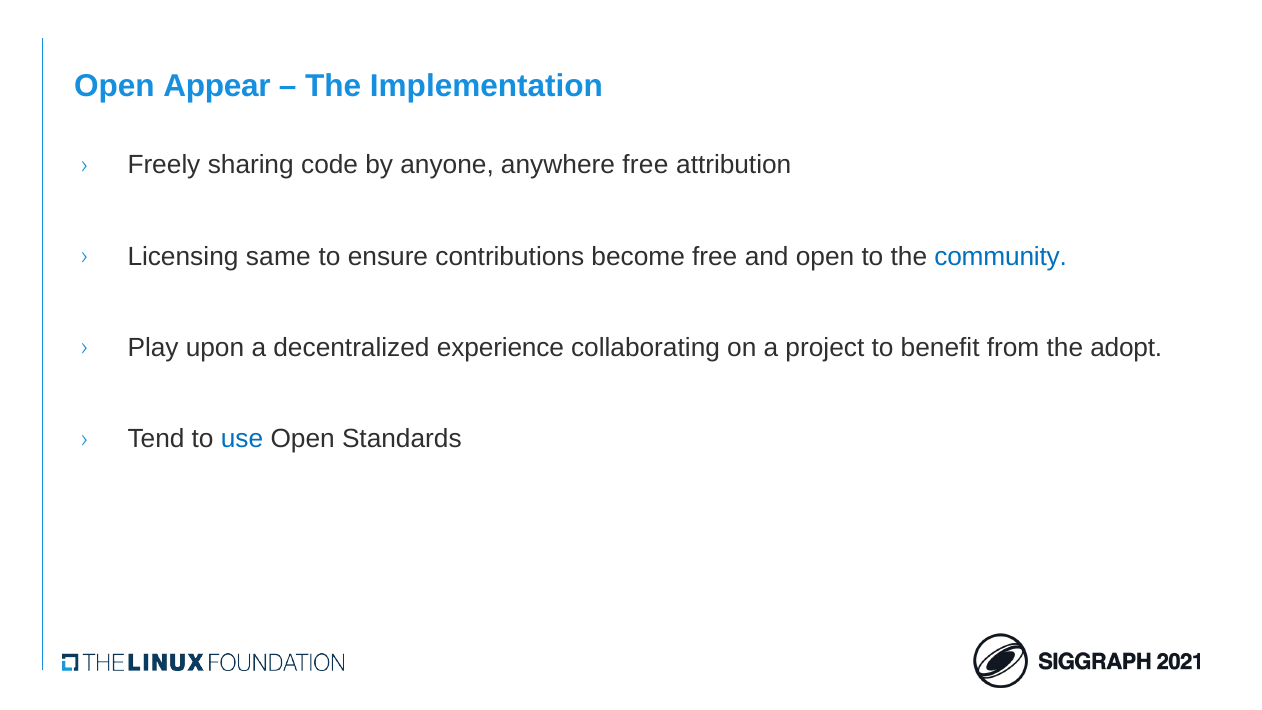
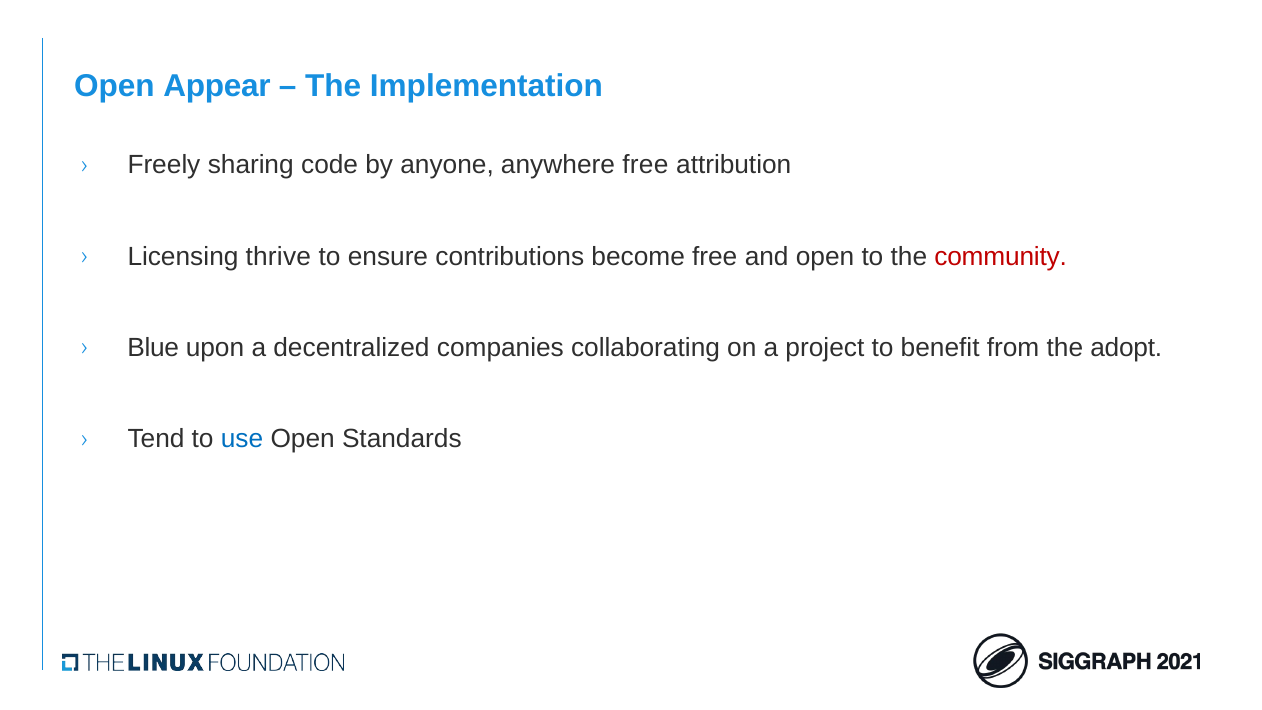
same: same -> thrive (278, 256)
community colour: blue -> red (1001, 256)
Play: Play -> Blue (153, 347)
experience: experience -> companies (500, 347)
